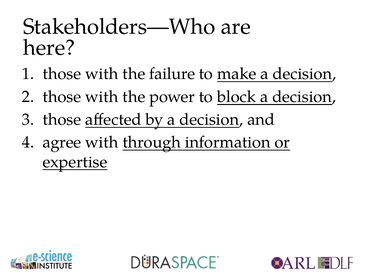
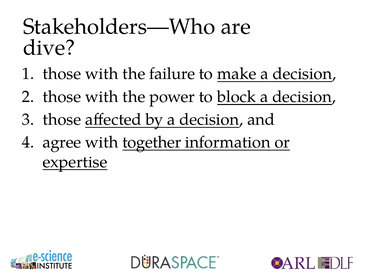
here: here -> dive (49, 48)
through: through -> together (152, 142)
